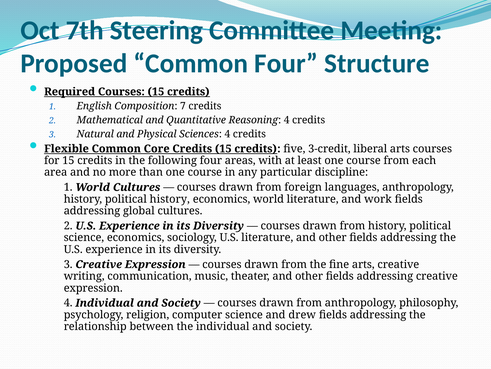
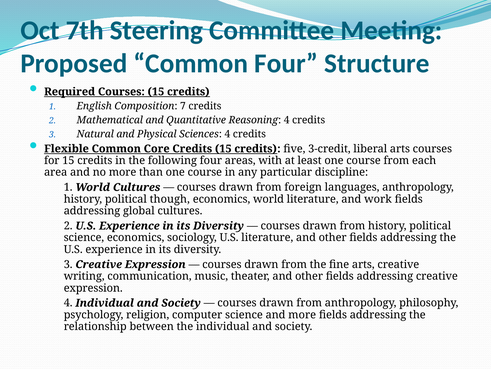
political history: history -> though (170, 199)
and drew: drew -> more (302, 314)
